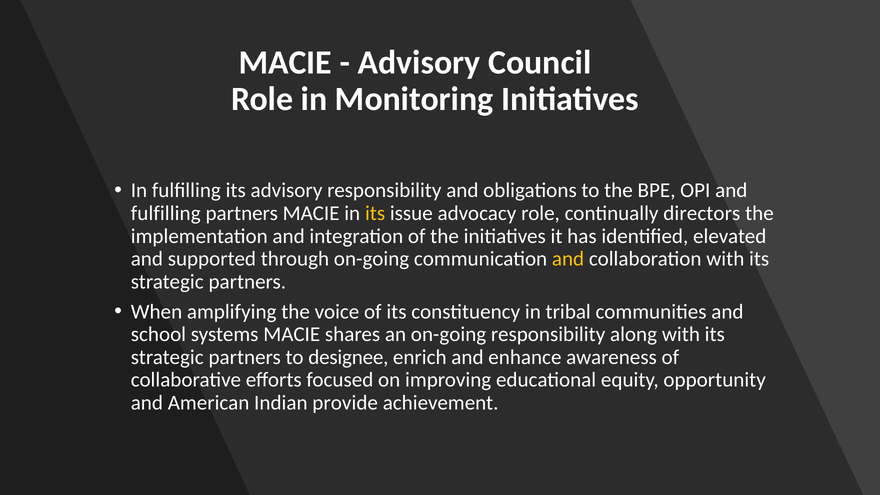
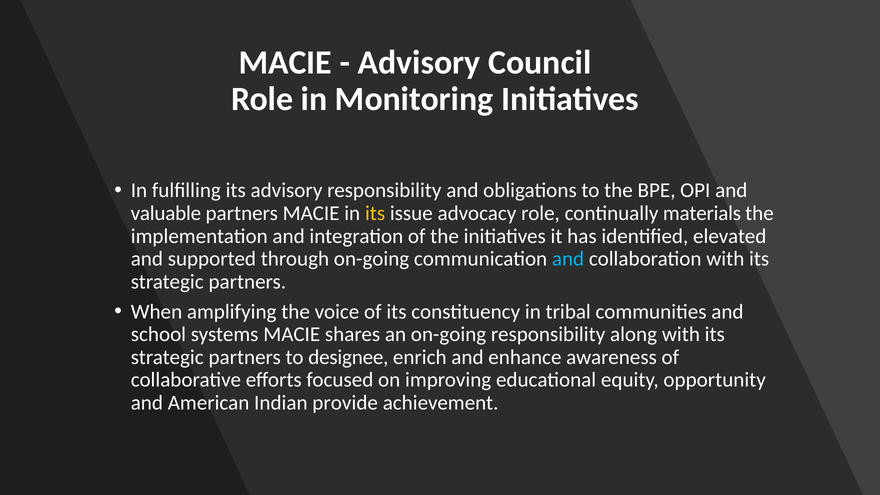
fulfilling: fulfilling -> valuable (166, 213)
directors: directors -> materials (702, 213)
and colour: yellow -> light blue (568, 259)
